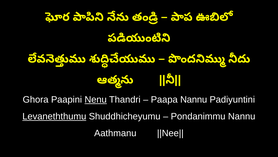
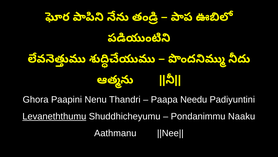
Nenu underline: present -> none (96, 99)
Paapa Nannu: Nannu -> Needu (194, 99)
Pondanimmu Nannu: Nannu -> Naaku (242, 116)
